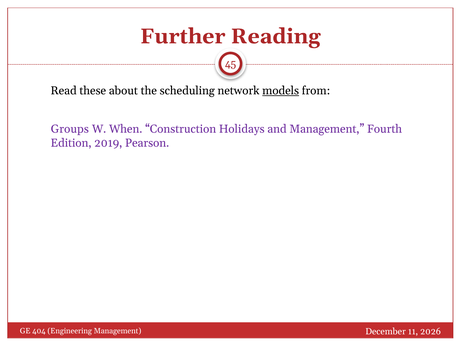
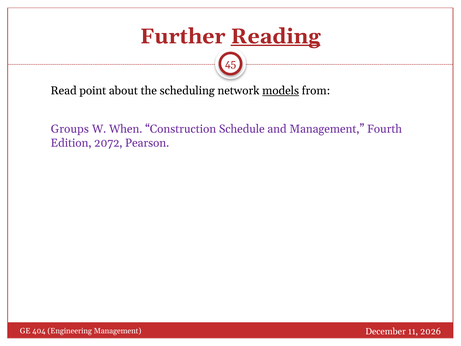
Reading underline: none -> present (276, 36)
these: these -> point (93, 91)
Holidays: Holidays -> Schedule (242, 129)
2019: 2019 -> 2072 (108, 143)
